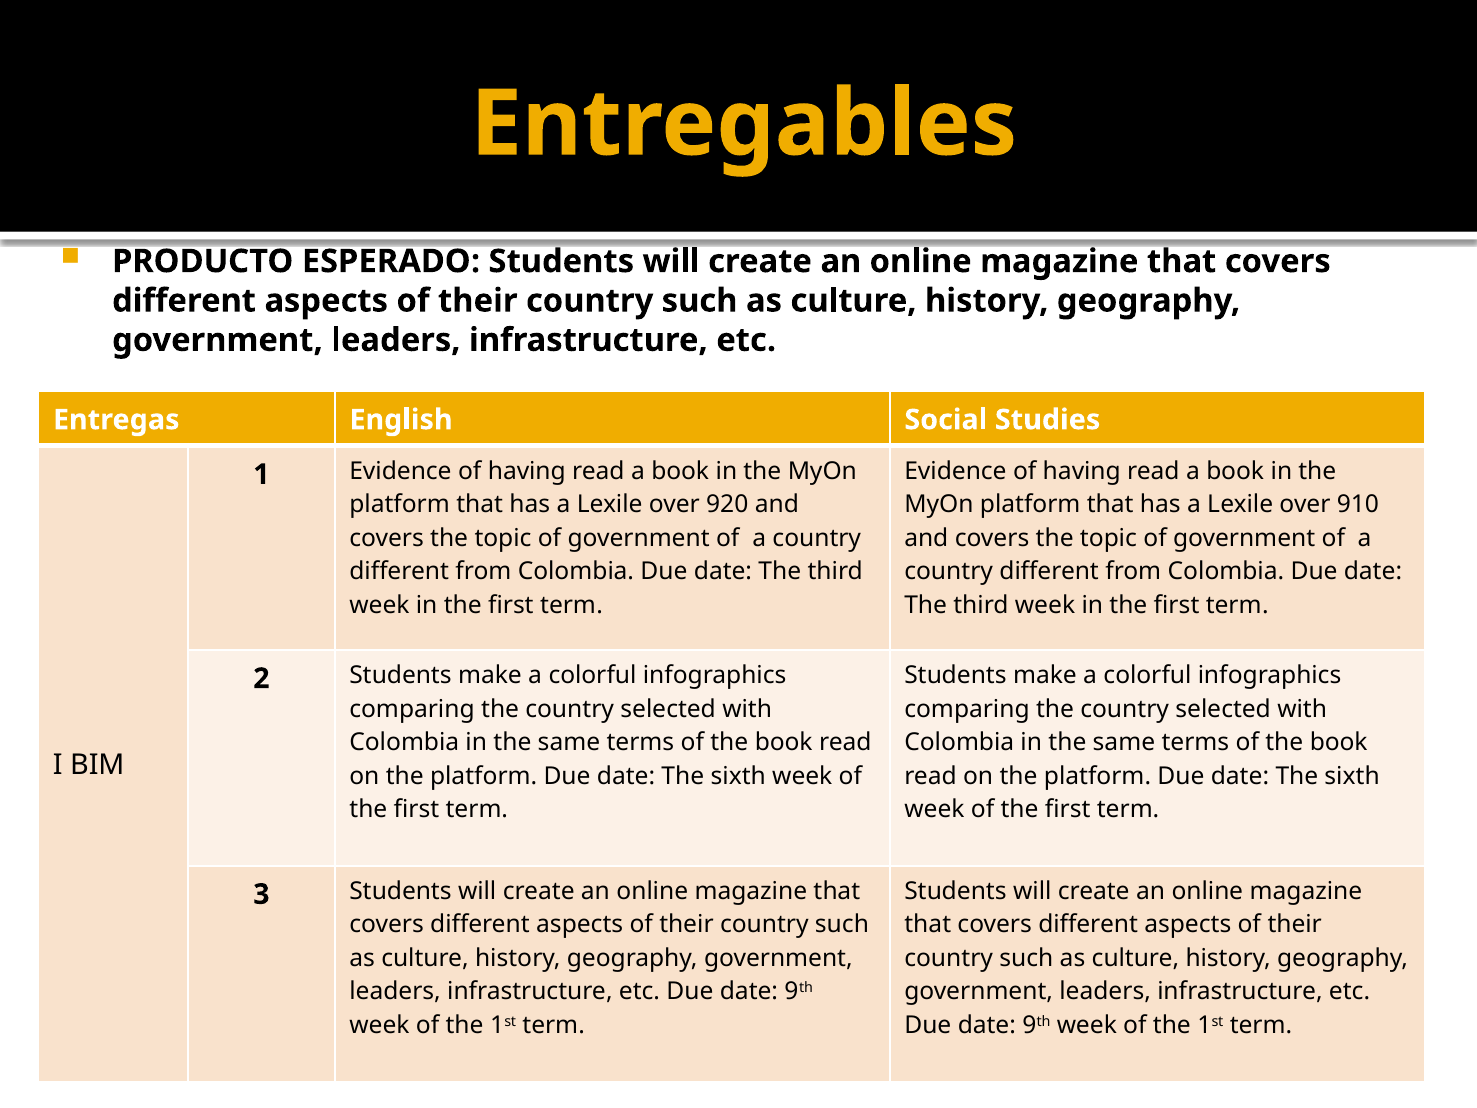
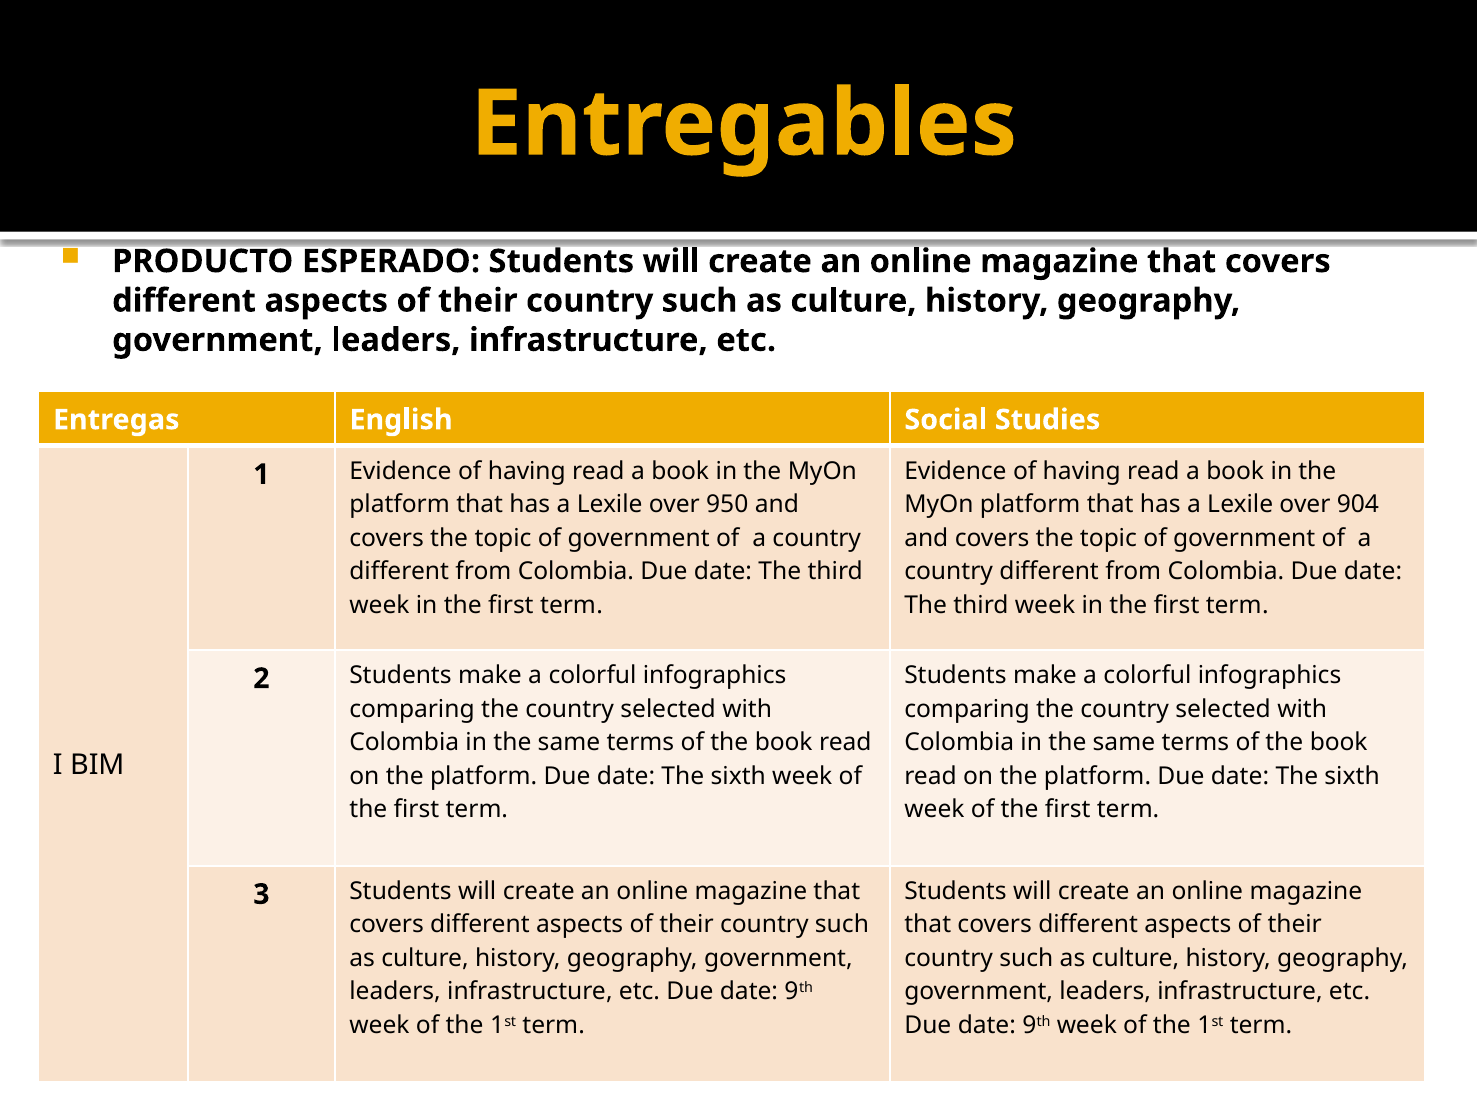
920: 920 -> 950 (727, 505)
910: 910 -> 904 (1358, 505)
